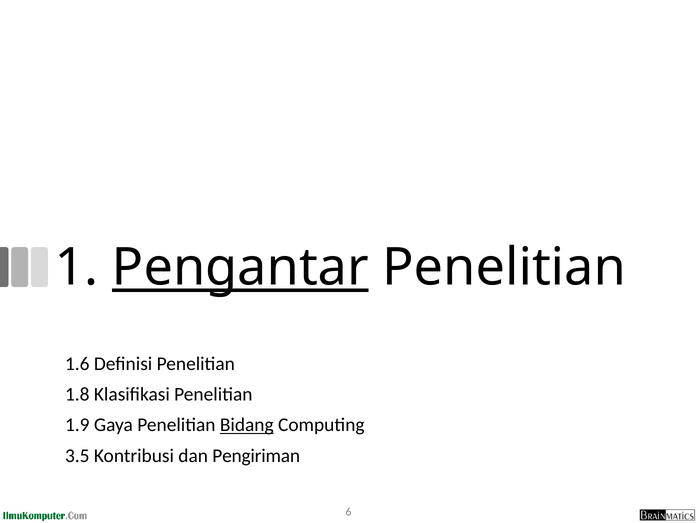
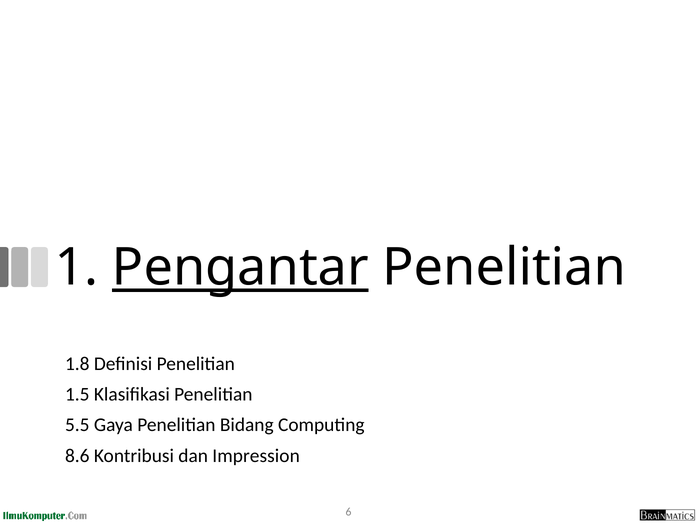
1.6: 1.6 -> 1.8 (77, 364)
1.8: 1.8 -> 1.5 (77, 394)
1.9: 1.9 -> 5.5 (77, 425)
Bidang underline: present -> none (247, 425)
3.5: 3.5 -> 8.6 (77, 455)
Pengiriman: Pengiriman -> Impression (256, 455)
